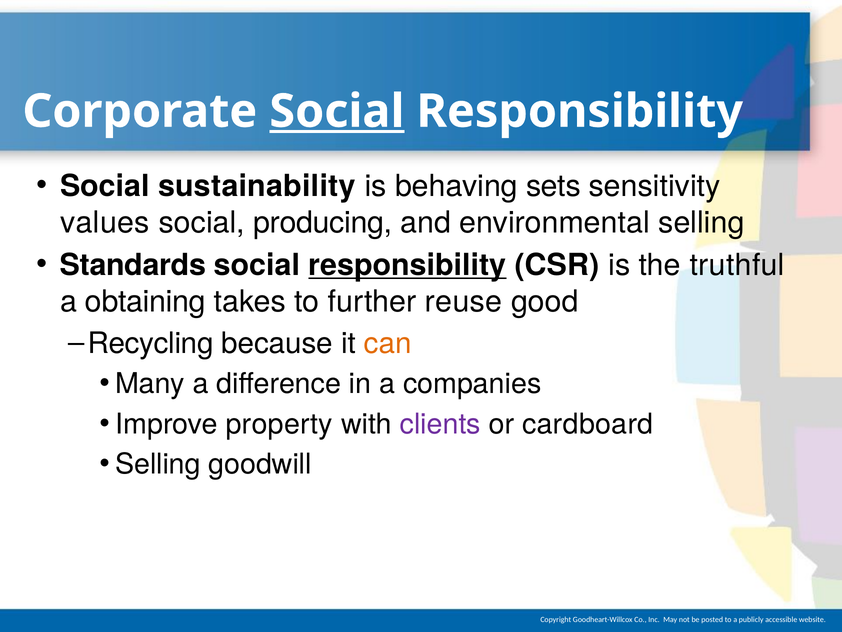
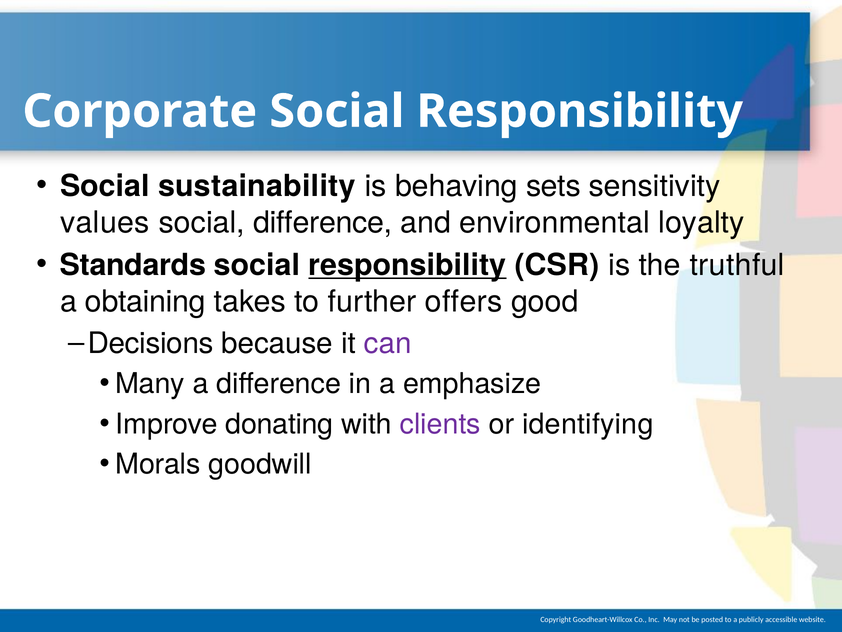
Social underline: present -> none (337, 111)
social producing: producing -> difference (323, 222)
environmental selling: selling -> loyalty (701, 222)
reuse: reuse -> offers (464, 301)
Recycling: Recycling -> Decisions (151, 343)
can colour: orange -> purple (388, 343)
companies: companies -> emphasize (472, 384)
property: property -> donating (279, 424)
cardboard: cardboard -> identifying (588, 424)
Selling: Selling -> Morals (158, 464)
